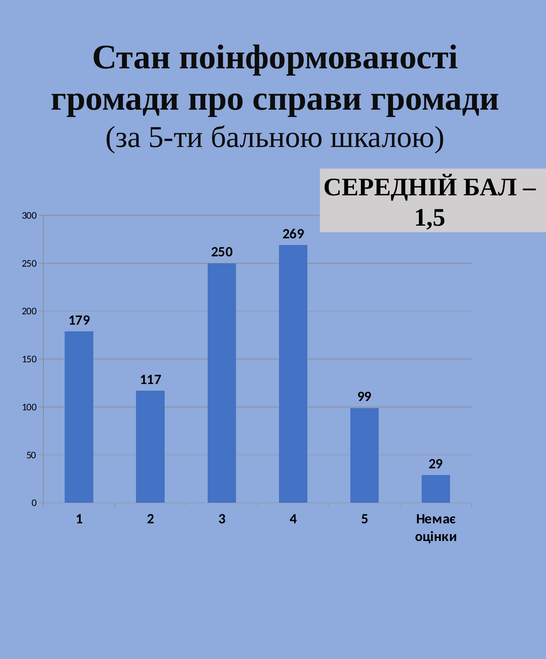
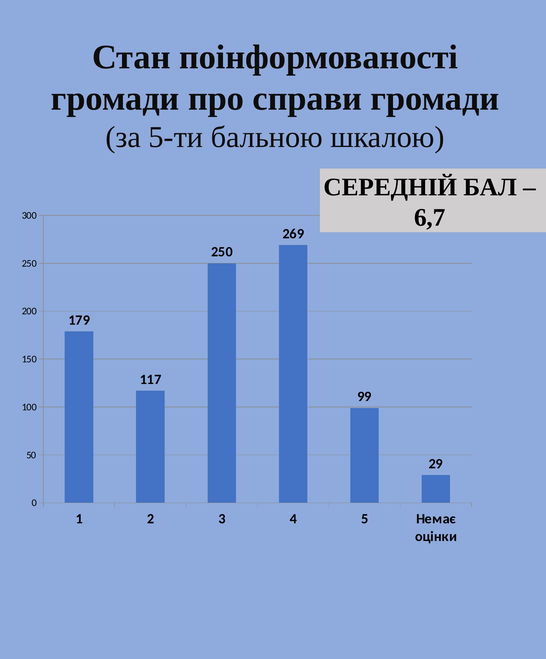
1,5: 1,5 -> 6,7 (430, 217)
